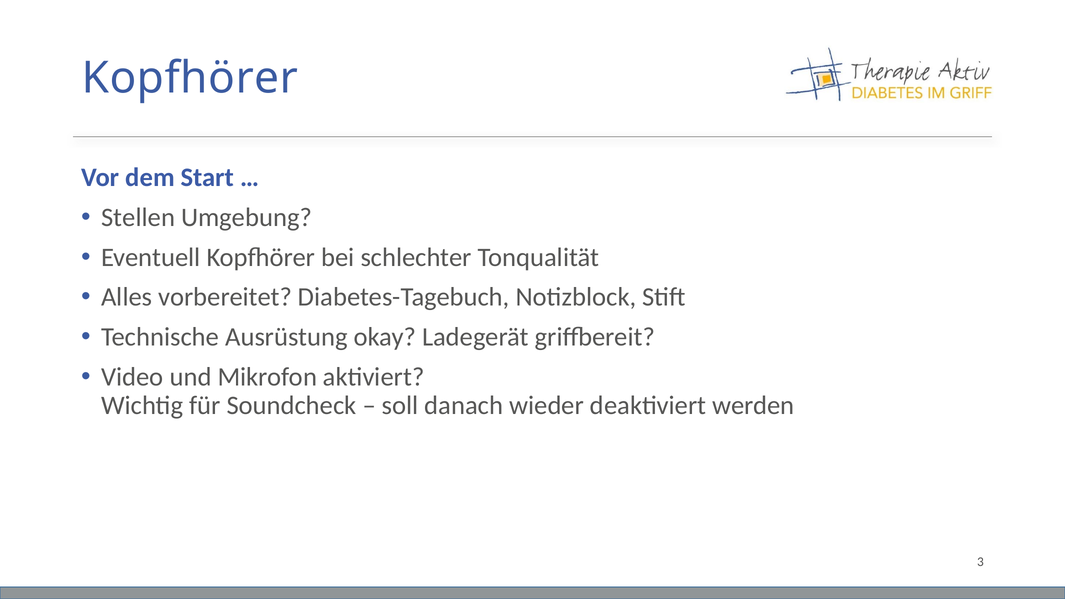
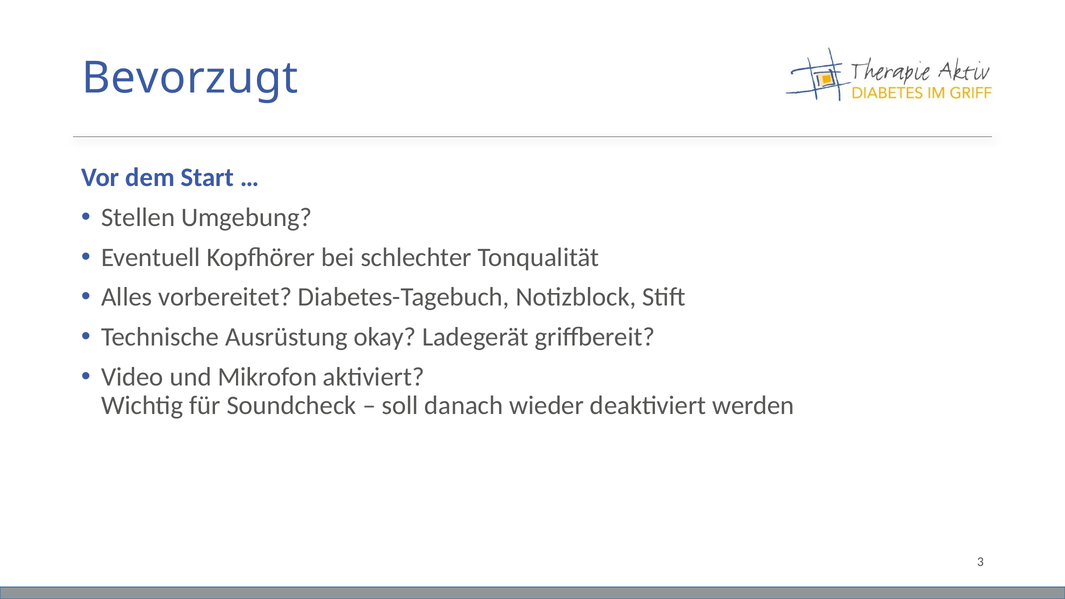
Kopfhörer: Kopfhörer -> Bevorzugt (190, 78)
